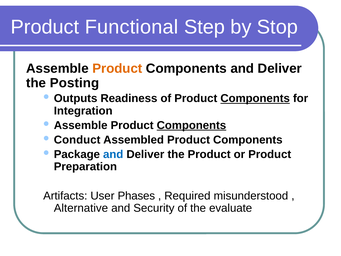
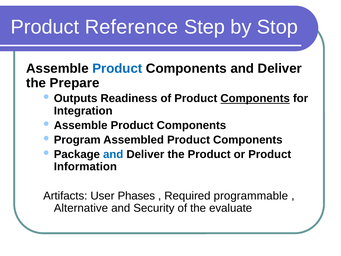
Functional: Functional -> Reference (132, 27)
Product colour: orange -> blue (117, 68)
Posting: Posting -> Prepare (75, 83)
Components underline: present -> none (191, 125)
Conduct: Conduct -> Program (77, 140)
Preparation: Preparation -> Information (85, 167)
misunderstood: misunderstood -> programmable (251, 196)
